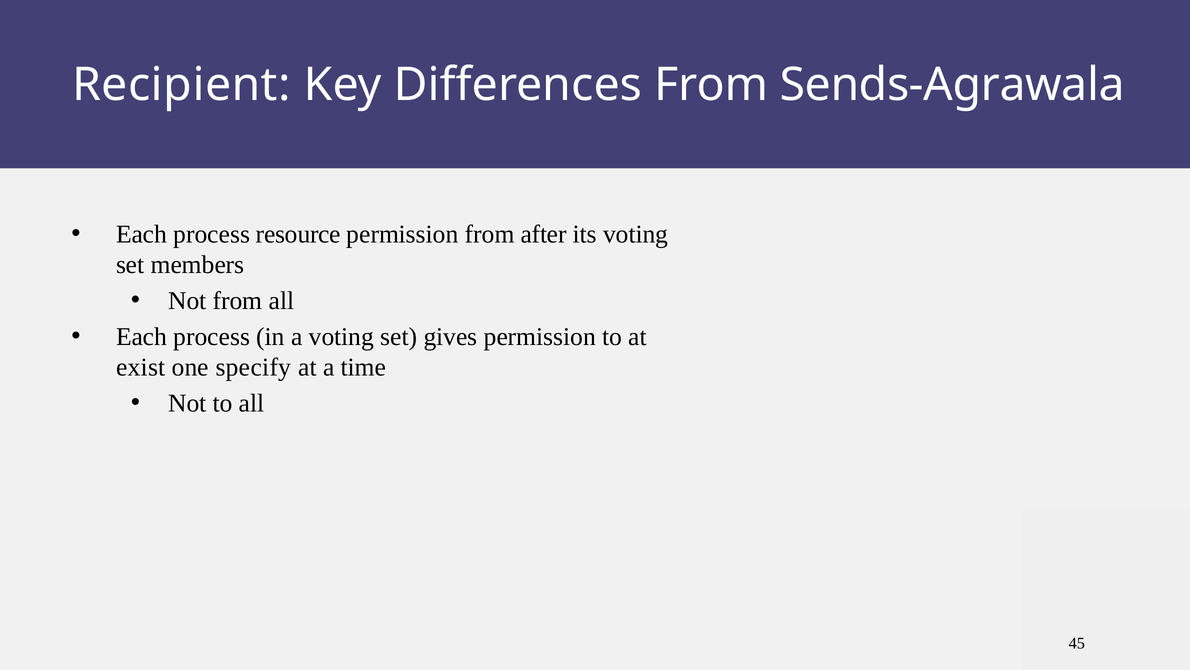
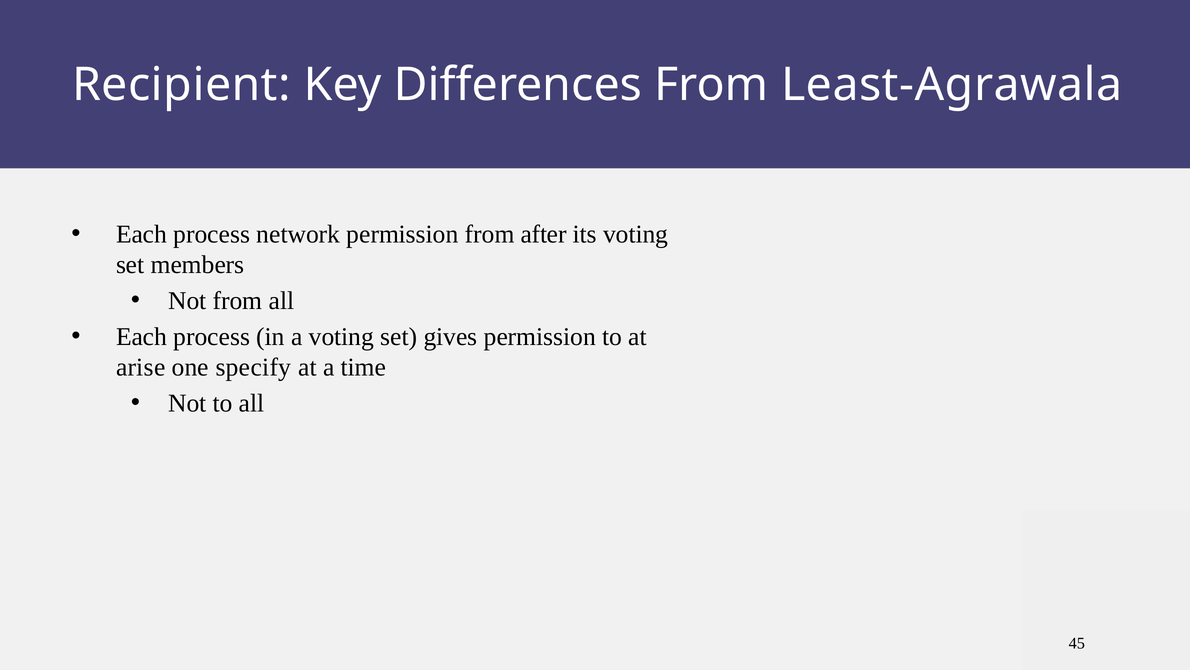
Sends-Agrawala: Sends-Agrawala -> Least-Agrawala (952, 85)
resource: resource -> network (298, 234)
exist: exist -> arise (141, 368)
